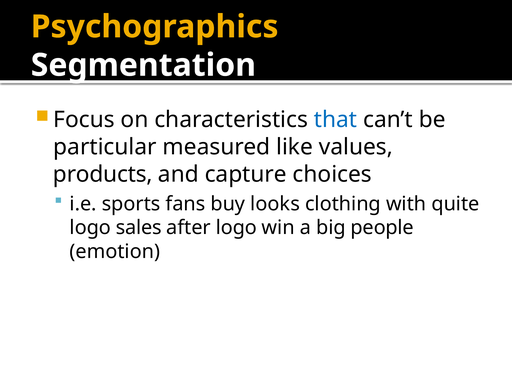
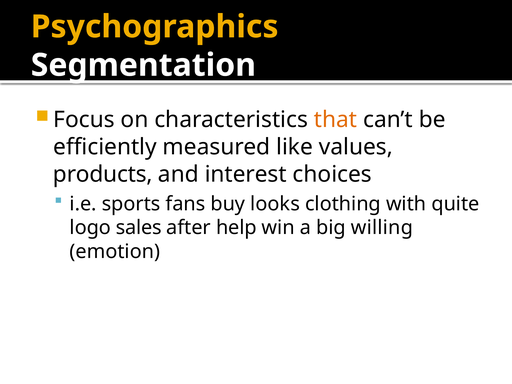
that colour: blue -> orange (336, 120)
particular: particular -> efficiently (105, 147)
capture: capture -> interest (246, 174)
after logo: logo -> help (236, 228)
people: people -> willing (382, 228)
